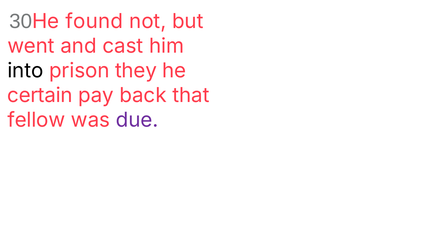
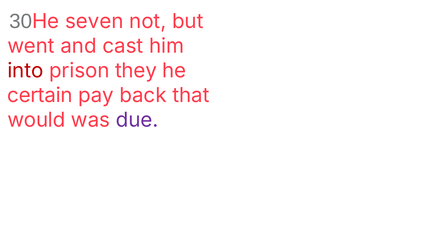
found: found -> seven (94, 22)
into colour: black -> red (25, 71)
fellow: fellow -> would (36, 120)
